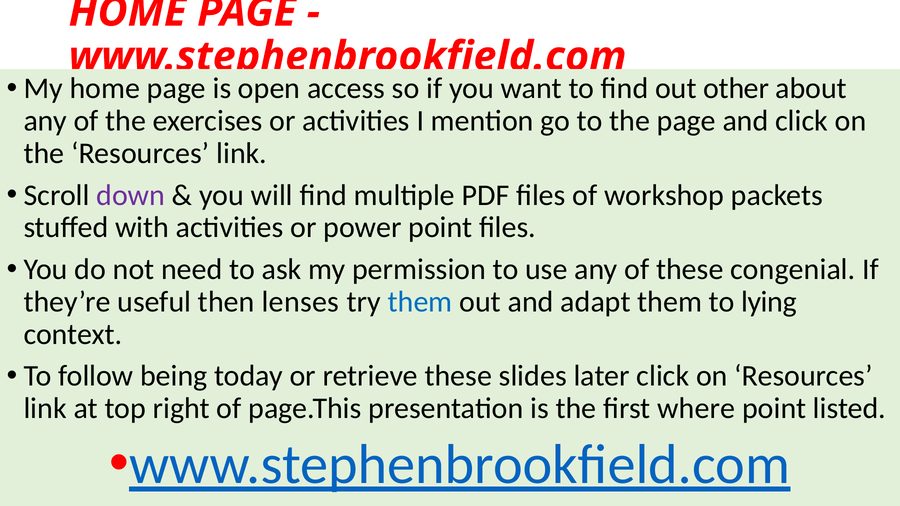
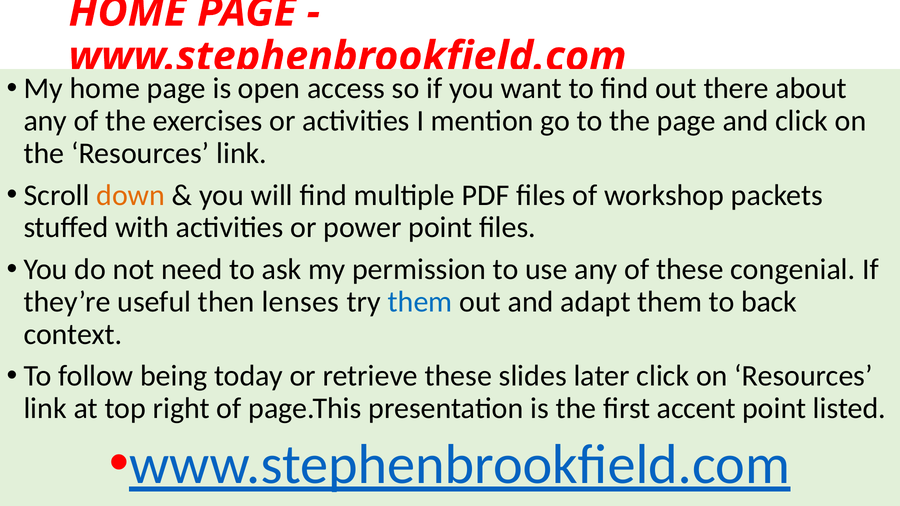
other: other -> there (736, 89)
down colour: purple -> orange (131, 195)
lying: lying -> back (769, 302)
where: where -> accent (696, 408)
